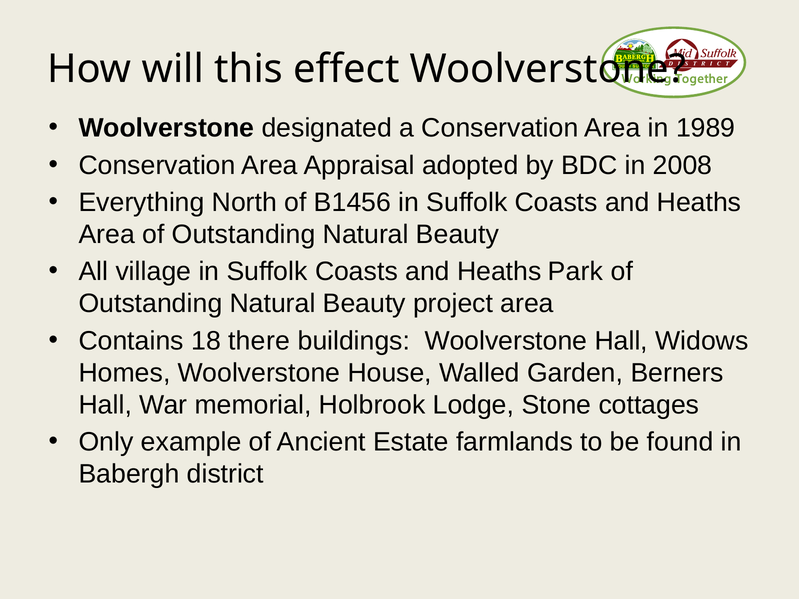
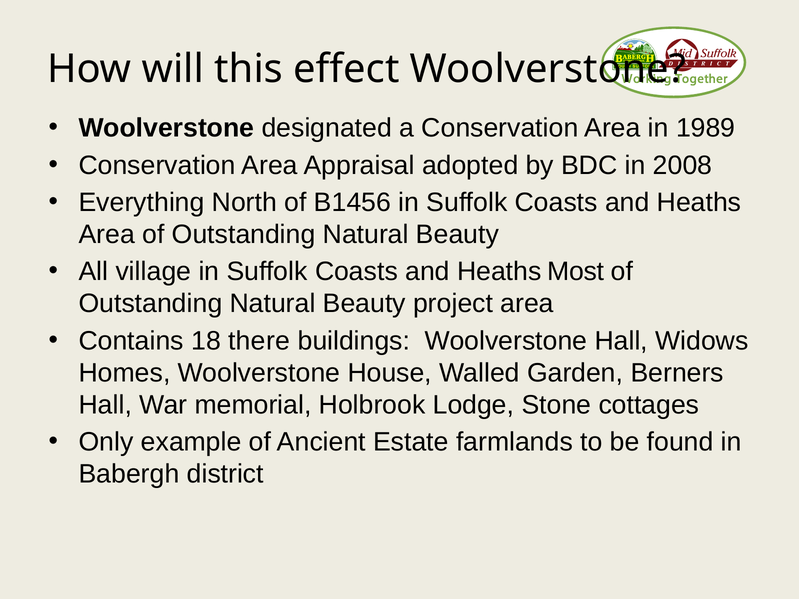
Park: Park -> Most (576, 272)
